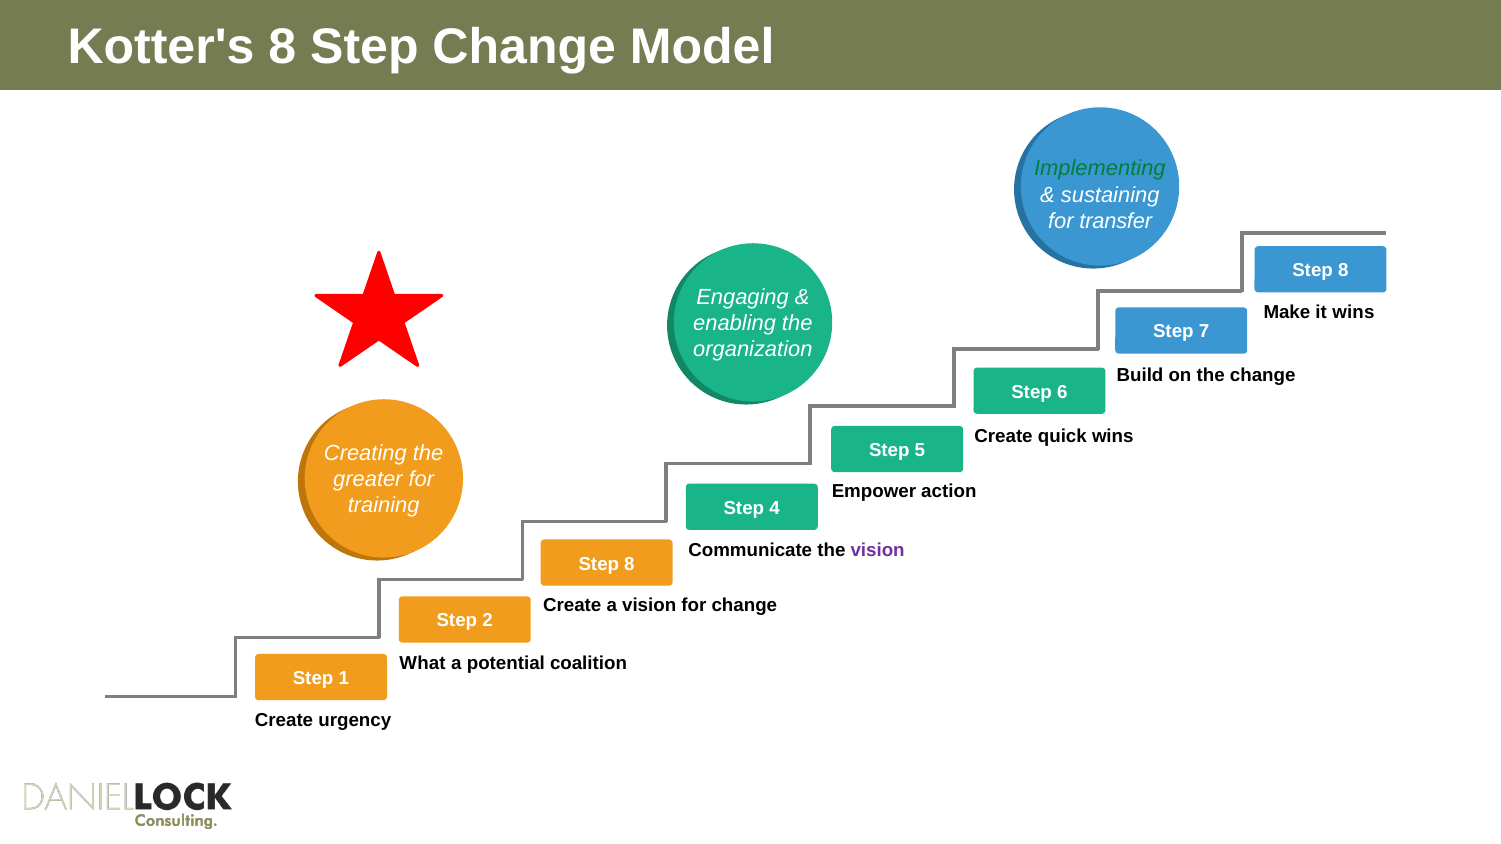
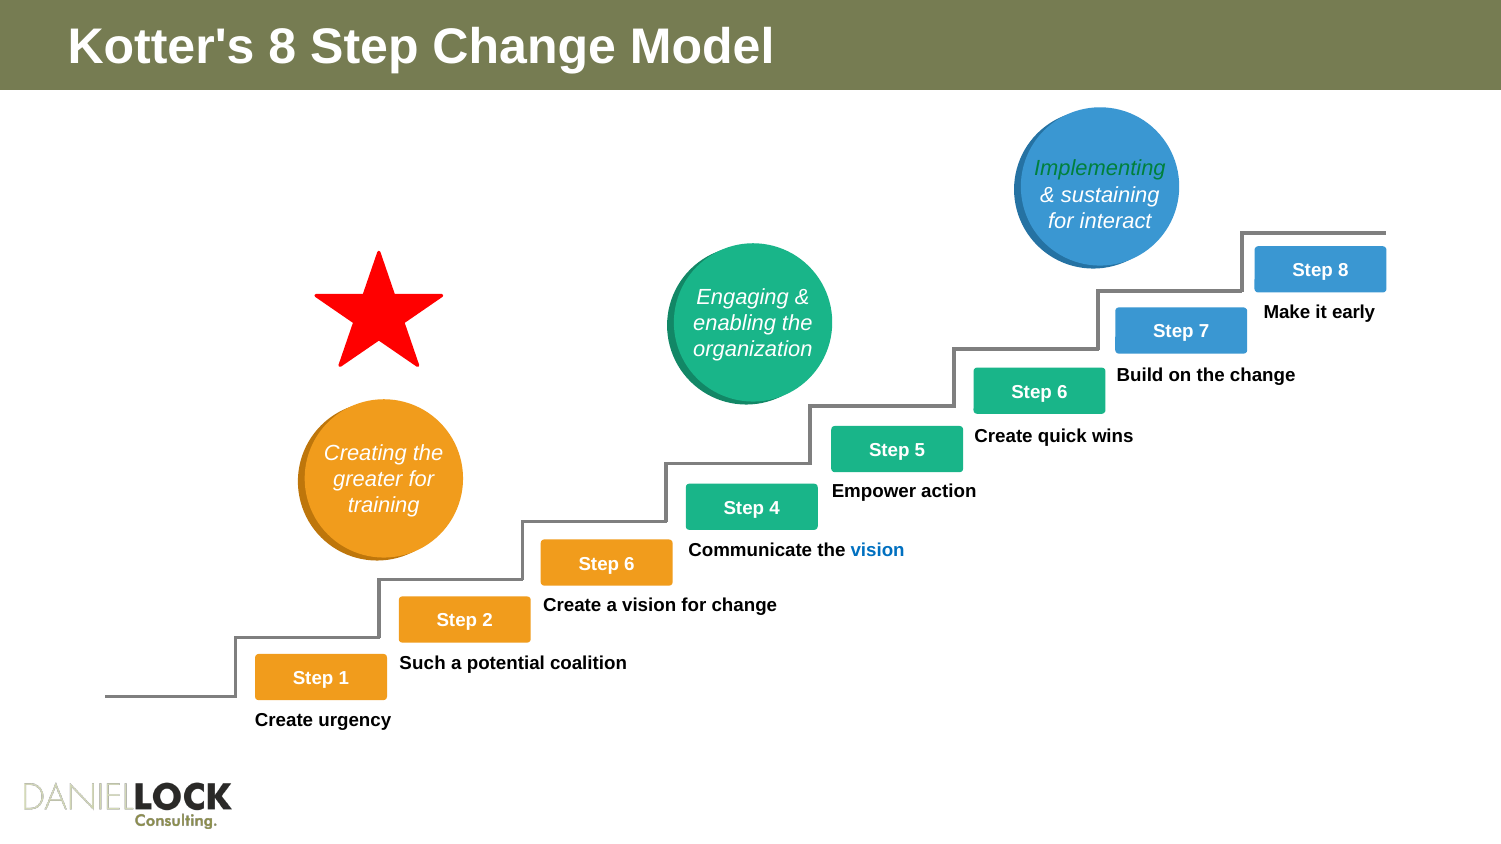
transfer: transfer -> interact (1116, 221)
it wins: wins -> early (1354, 313)
vision colour: purple -> blue (878, 550)
8: 8 -> 6 (629, 564)
What: What -> Such (423, 663)
